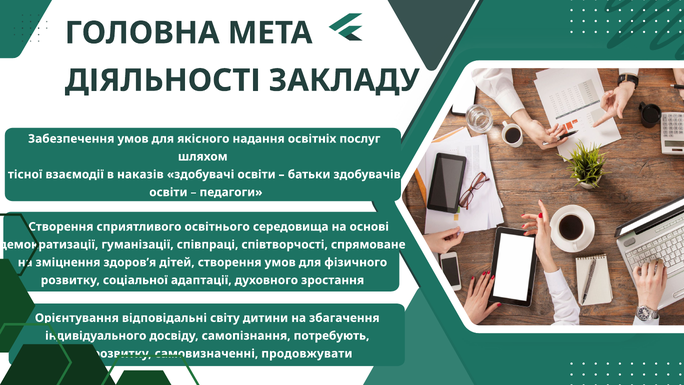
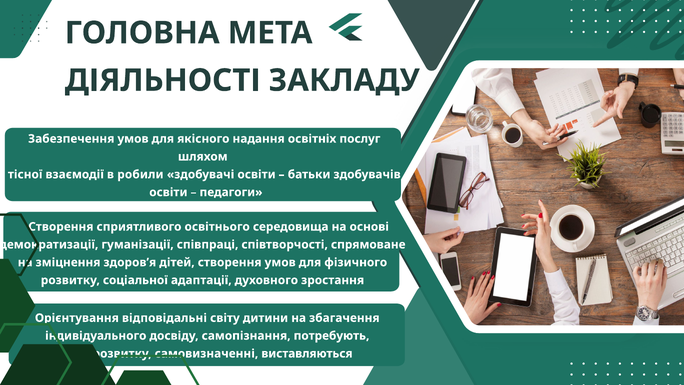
наказів: наказів -> робили (140, 174)
продовжувати: продовжувати -> виставляються (307, 353)
